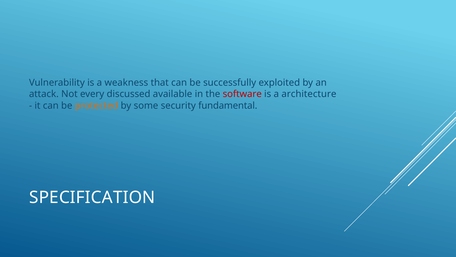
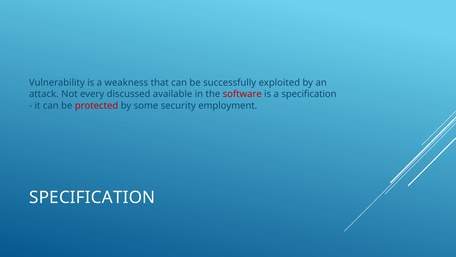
a architecture: architecture -> specification (309, 94)
protected colour: orange -> red (97, 105)
fundamental: fundamental -> employment (228, 105)
